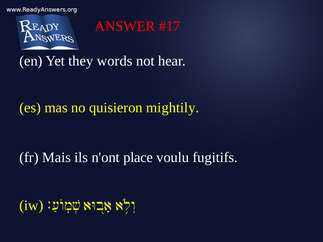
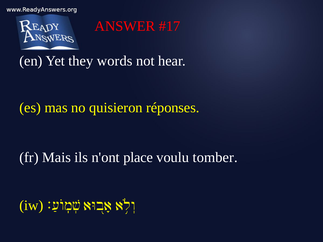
mightily: mightily -> réponses (173, 108)
fugitifs: fugitifs -> tomber (215, 158)
